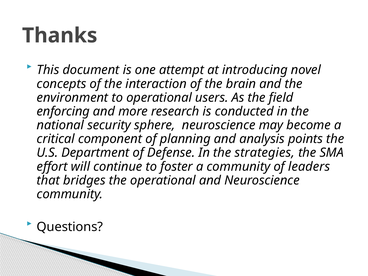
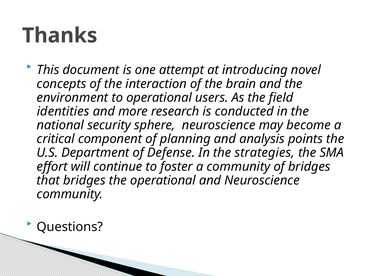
enforcing: enforcing -> identities (63, 111)
of leaders: leaders -> bridges (309, 167)
